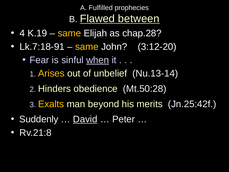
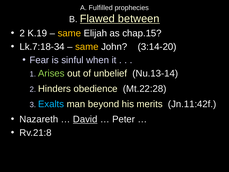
4: 4 -> 2 (22, 33)
chap.28: chap.28 -> chap.15 (142, 33)
Lk.7:18-91: Lk.7:18-91 -> Lk.7:18-34 (42, 47)
3:12-20: 3:12-20 -> 3:14-20 (157, 47)
when underline: present -> none (98, 60)
Arises colour: yellow -> light green (51, 73)
Mt.50:28: Mt.50:28 -> Mt.22:28 (145, 89)
Exalts colour: yellow -> light blue (51, 104)
Jn.25:42f: Jn.25:42f -> Jn.11:42f (192, 104)
Suddenly: Suddenly -> Nazareth (39, 119)
